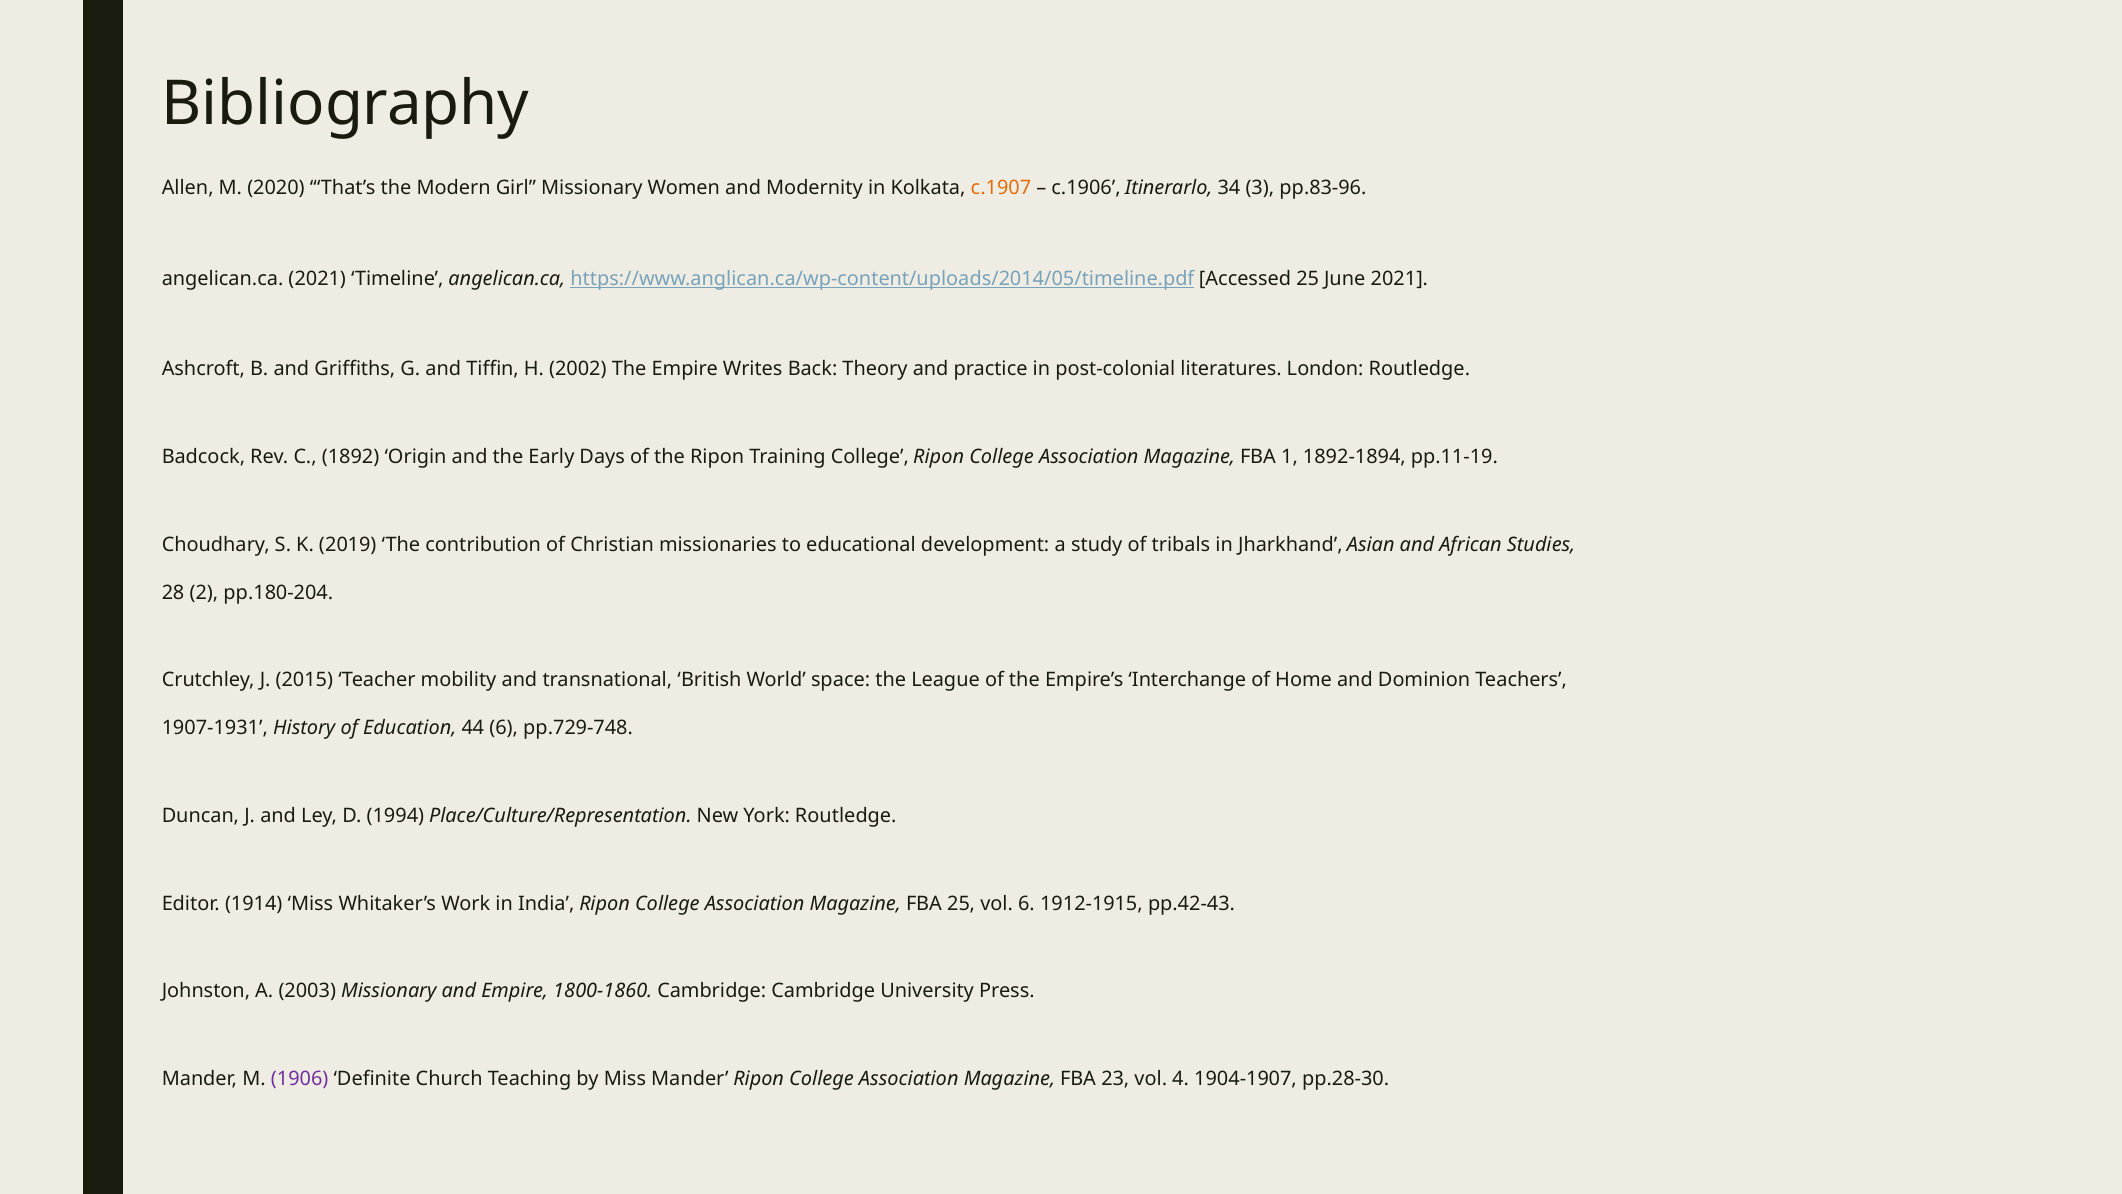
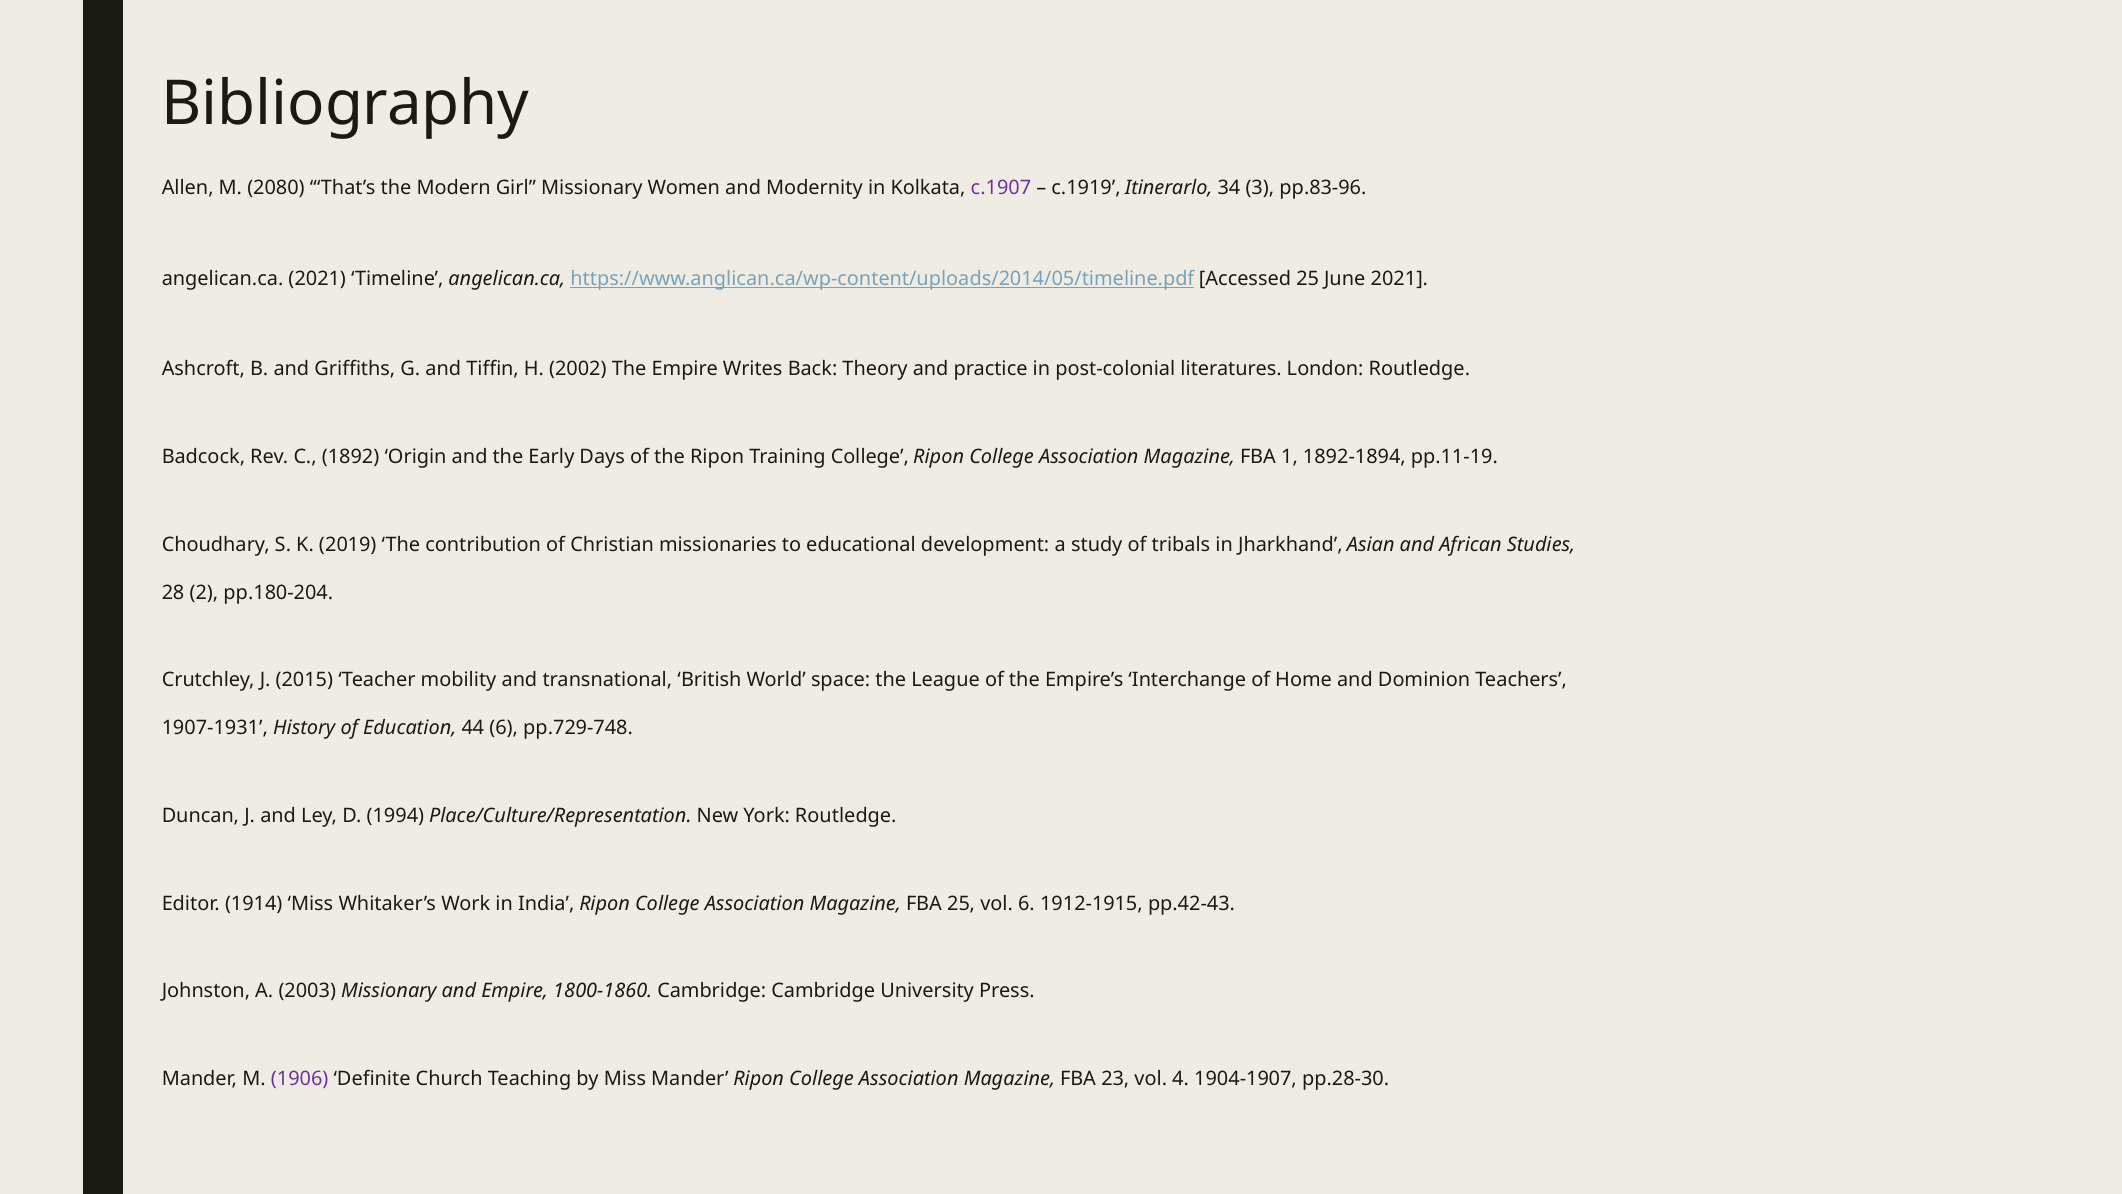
2020: 2020 -> 2080 (276, 188)
c.1907 colour: orange -> purple (1001, 188)
c.1906: c.1906 -> c.1919 (1086, 188)
